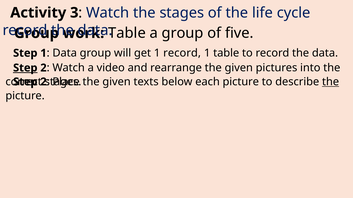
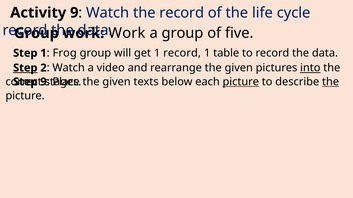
Activity 3: 3 -> 9 (74, 13)
the stages: stages -> record (182, 13)
Table: Table -> Work (127, 33)
Data: Data -> Frog (65, 53)
into underline: none -> present (310, 68)
2: 2 -> 9 (43, 82)
picture underline: none -> present (241, 82)
